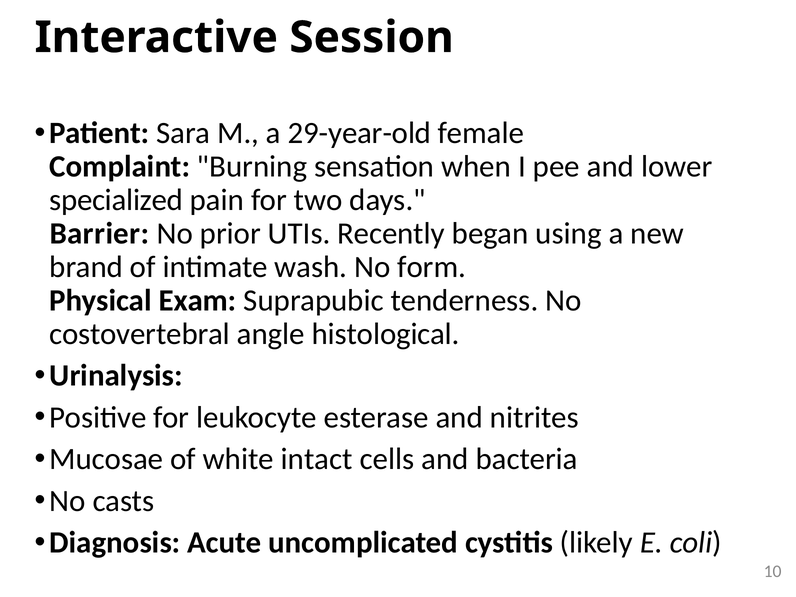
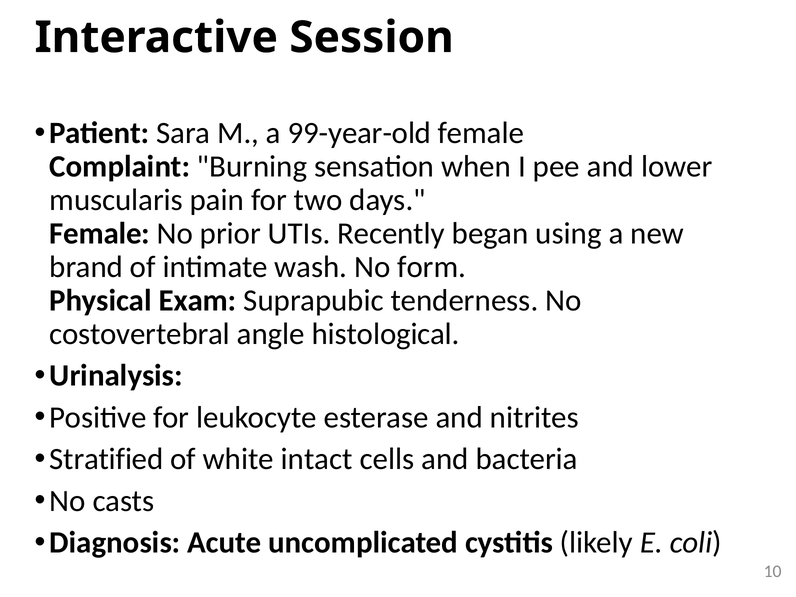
29-year-old: 29-year-old -> 99-year-old (360, 133)
specialized: specialized -> muscularis (116, 200)
Barrier: Barrier -> Female (100, 234)
Mucosae: Mucosae -> Stratified (106, 459)
